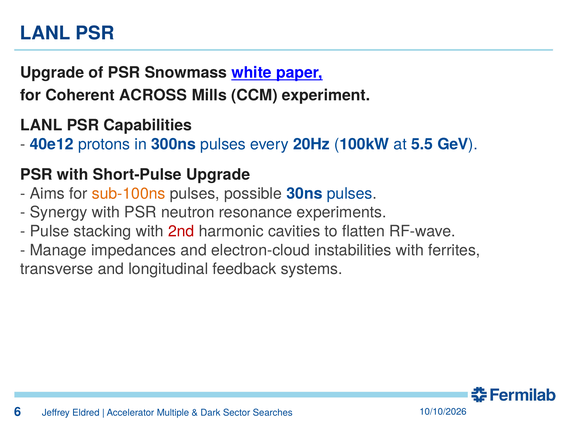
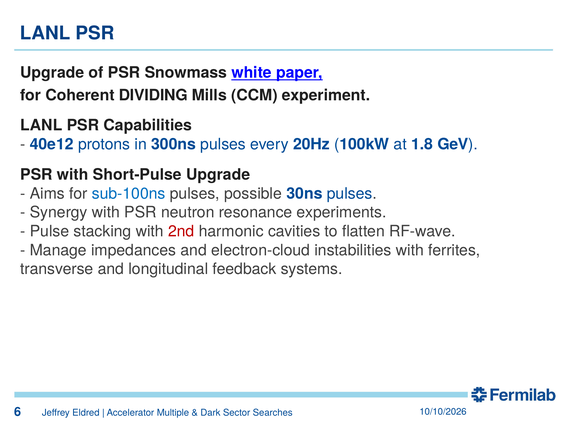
ACROSS: ACROSS -> DIVIDING (153, 95)
5.5: 5.5 -> 1.8 (422, 144)
sub-100ns colour: orange -> blue (129, 194)
